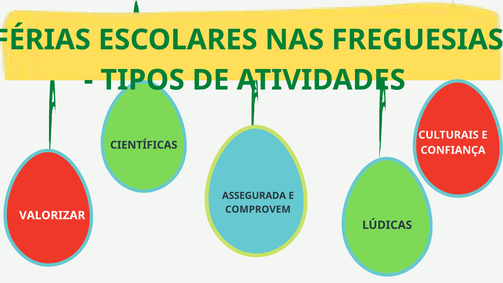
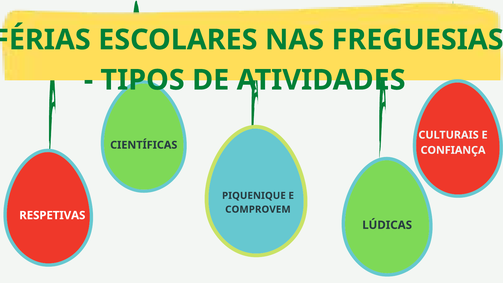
ASSEGURADA: ASSEGURADA -> PIQUENIQUE (254, 196)
VALORIZAR: VALORIZAR -> RESPETIVAS (52, 215)
